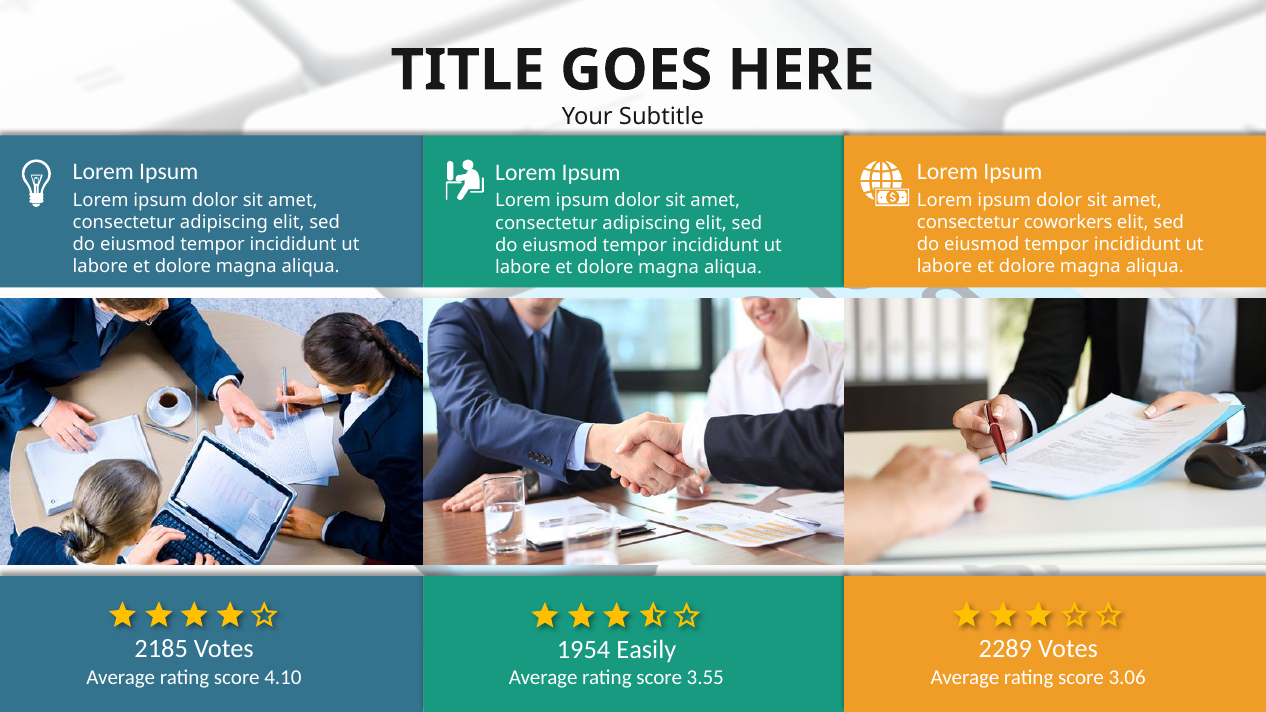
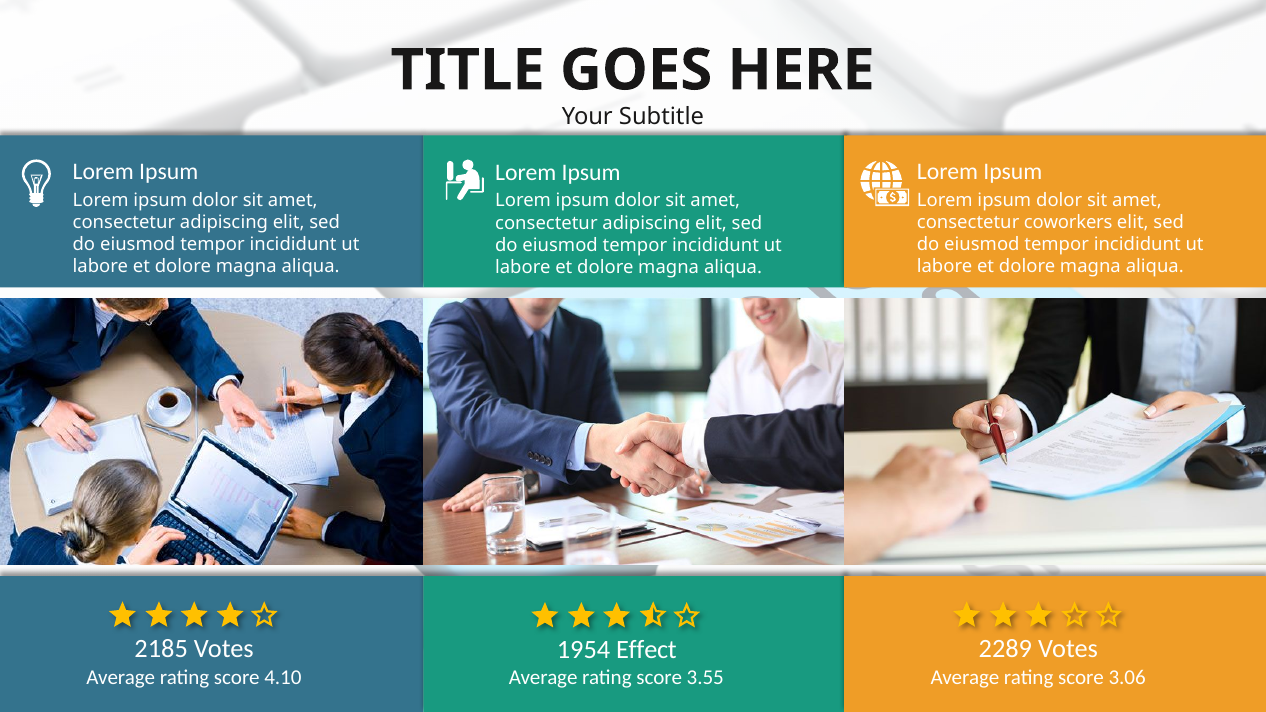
Easily: Easily -> Effect (646, 650)
